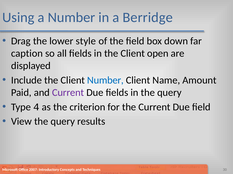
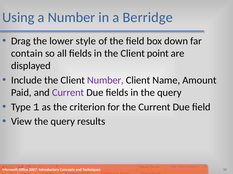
caption: caption -> contain (27, 54)
open: open -> point (158, 54)
Number colour: blue -> purple (105, 80)
4: 4 -> 1 (36, 107)
